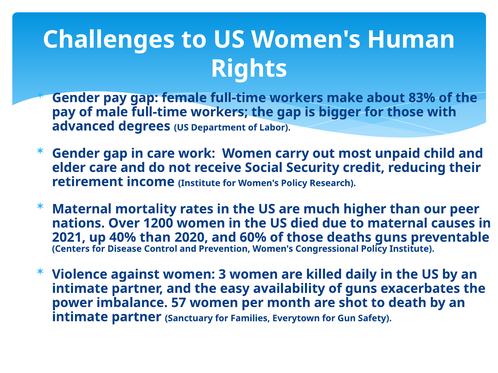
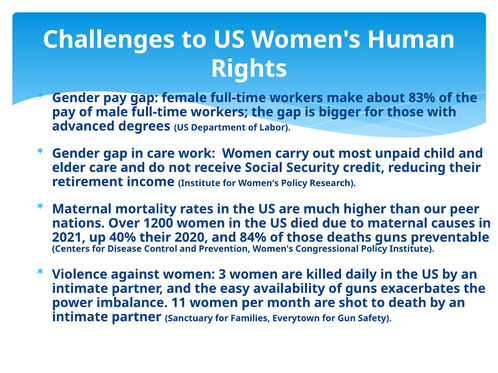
40% than: than -> their (155, 238)
60%: 60% -> 84% (253, 238)
57: 57 -> 11 (179, 303)
